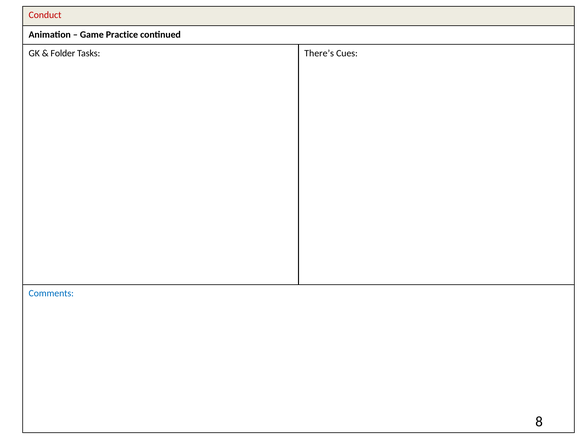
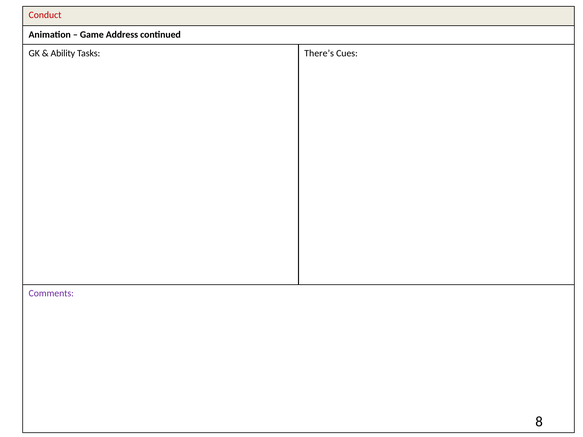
Practice: Practice -> Address (122, 35)
Folder: Folder -> Ability (63, 53)
Comments colour: blue -> purple (51, 294)
